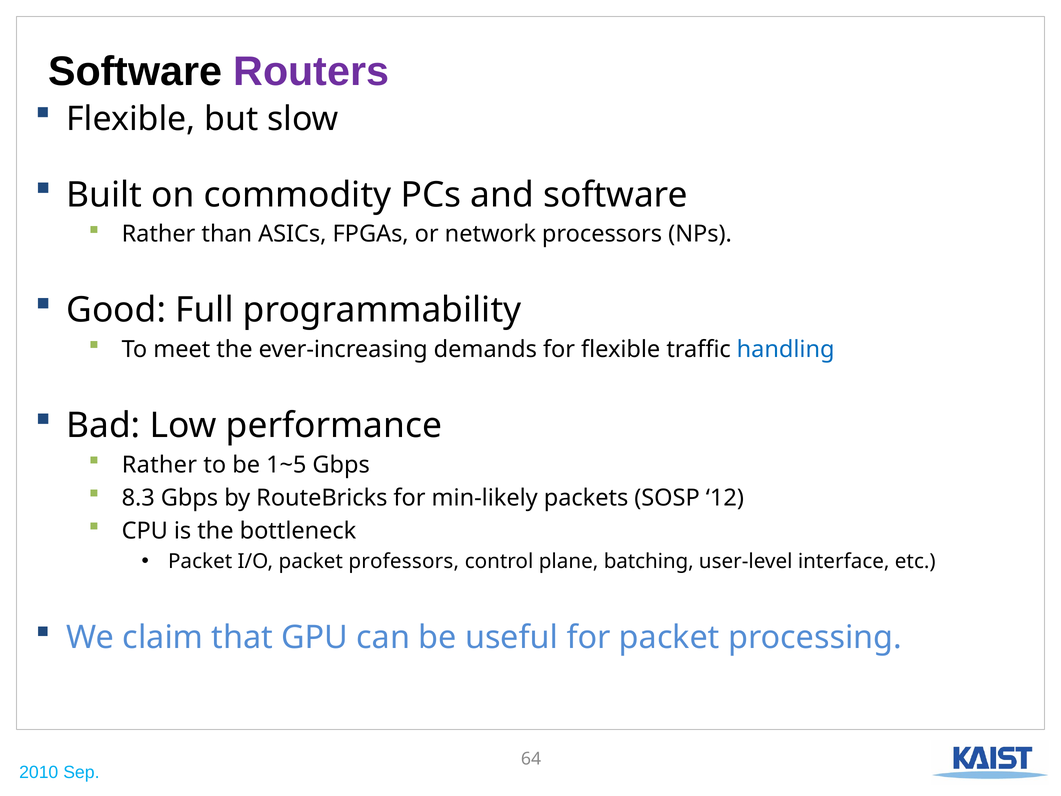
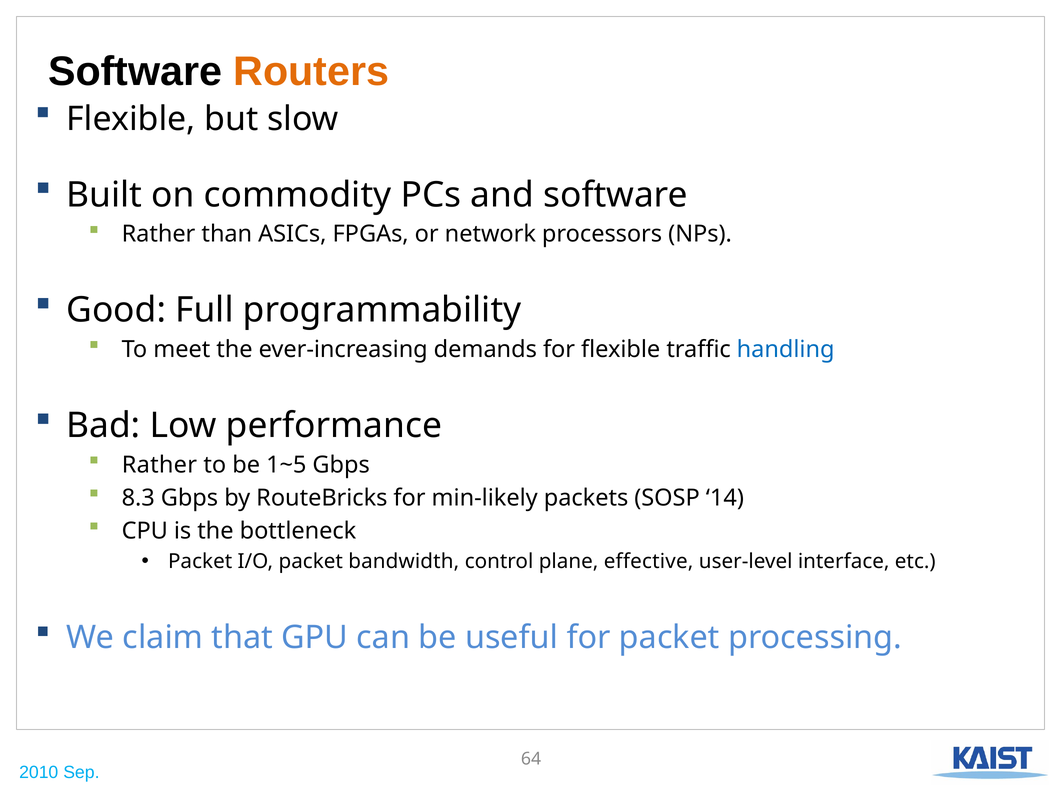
Routers colour: purple -> orange (311, 72)
12: 12 -> 14 (725, 498)
professors: professors -> bandwidth (404, 561)
batching: batching -> effective (649, 561)
